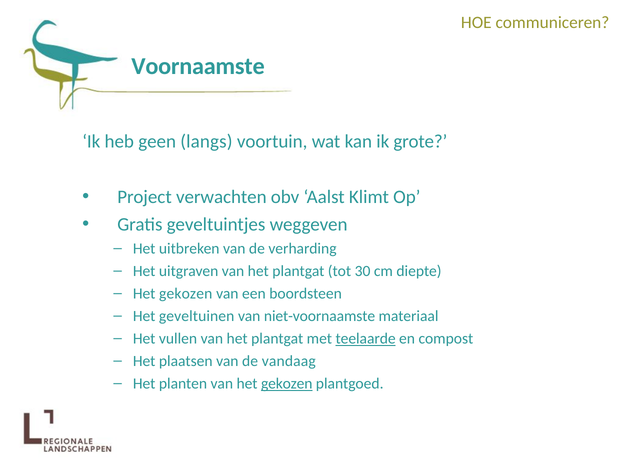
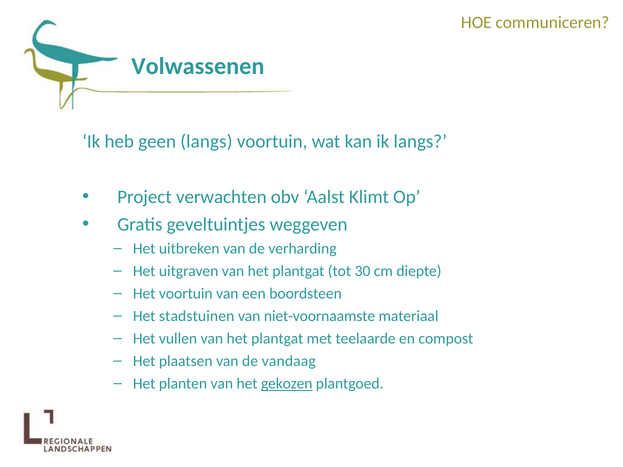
Voornaamste: Voornaamste -> Volwassenen (198, 67)
ik grote: grote -> langs (420, 142)
gekozen: gekozen -> voortuin (186, 294)
geveltuinen: geveltuinen -> stadstuinen (197, 316)
teelaarde underline: present -> none (366, 339)
